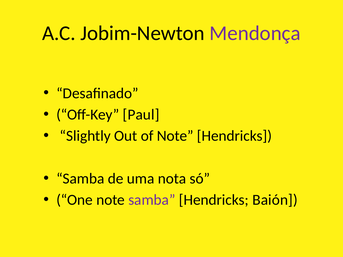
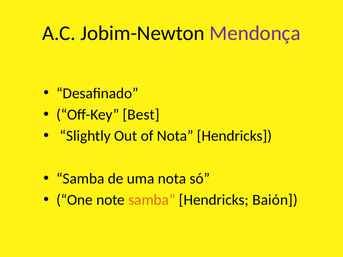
Paul: Paul -> Best (141, 115)
of Note: Note -> Nota (175, 136)
samba colour: purple -> orange (152, 200)
